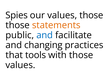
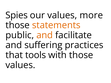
values those: those -> more (91, 15)
and colour: blue -> orange (45, 35)
changing: changing -> suffering (43, 45)
